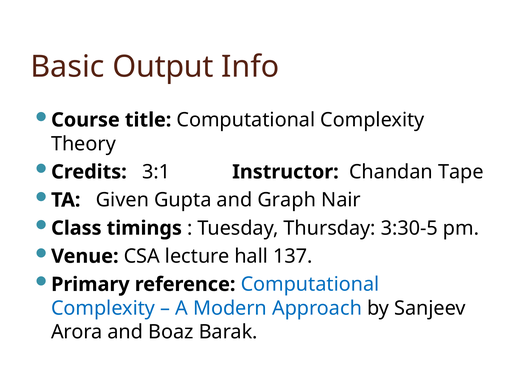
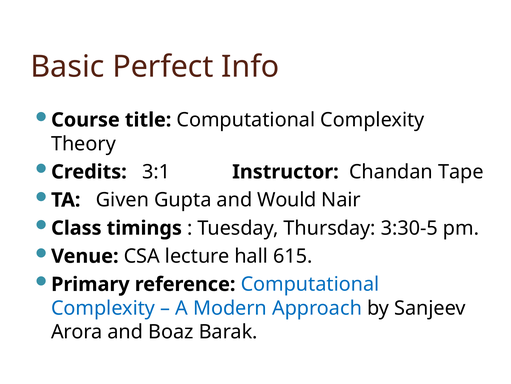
Output: Output -> Perfect (163, 66)
Graph: Graph -> Would (287, 200)
137: 137 -> 615 (293, 256)
